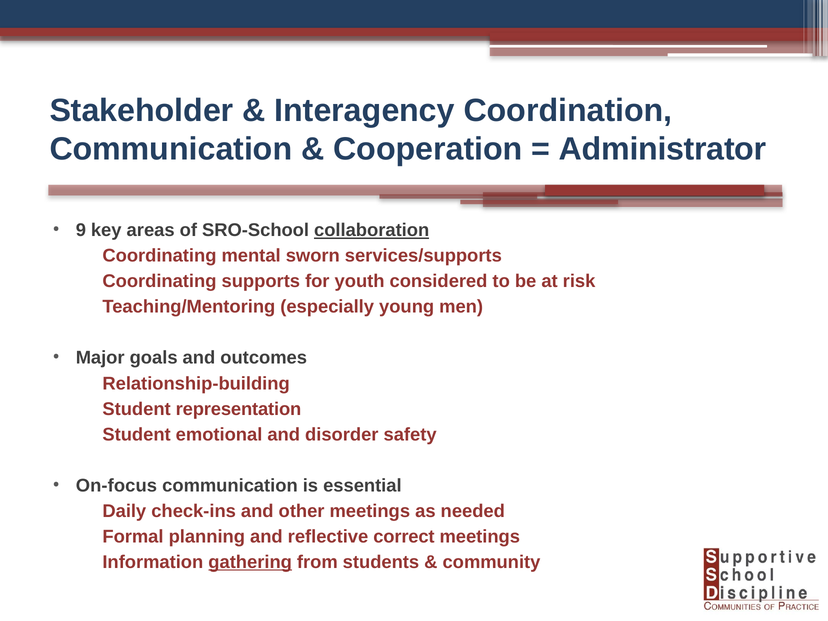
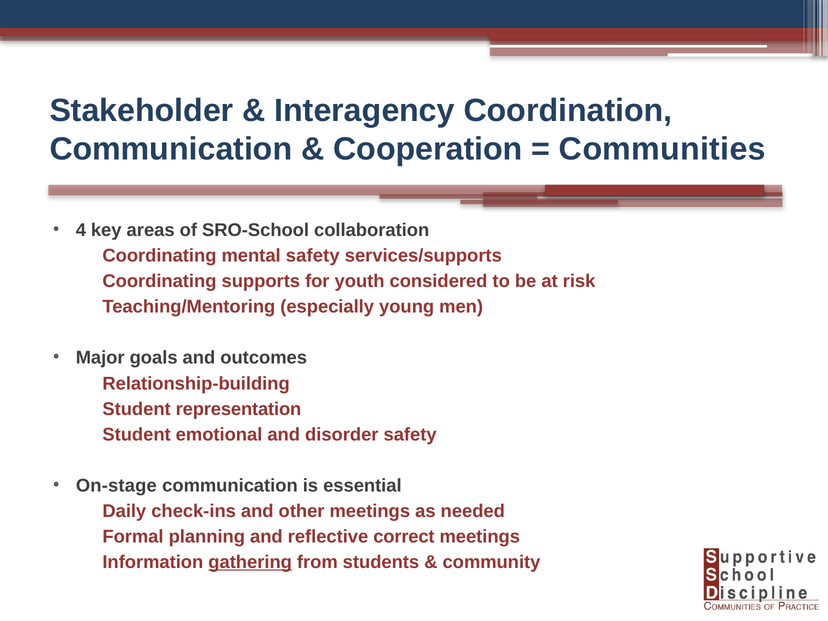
Administrator: Administrator -> Communities (662, 149)
9: 9 -> 4 (81, 230)
collaboration underline: present -> none (372, 230)
mental sworn: sworn -> safety (313, 256)
On-focus: On-focus -> On-stage (116, 486)
